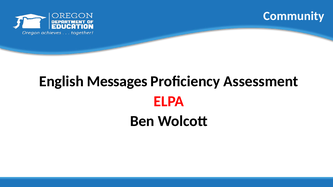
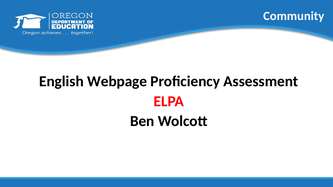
Messages: Messages -> Webpage (117, 81)
